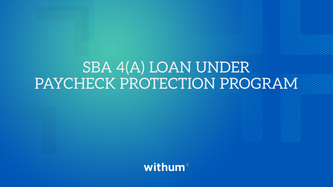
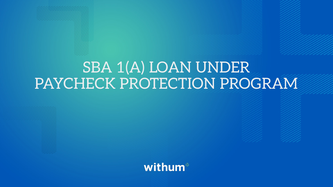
4(A: 4(A -> 1(A (131, 68)
